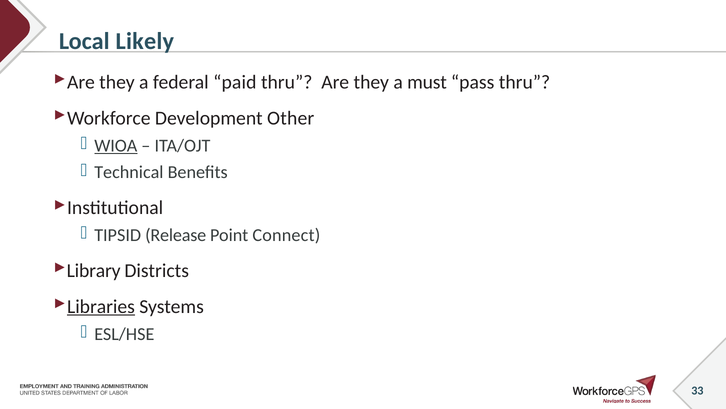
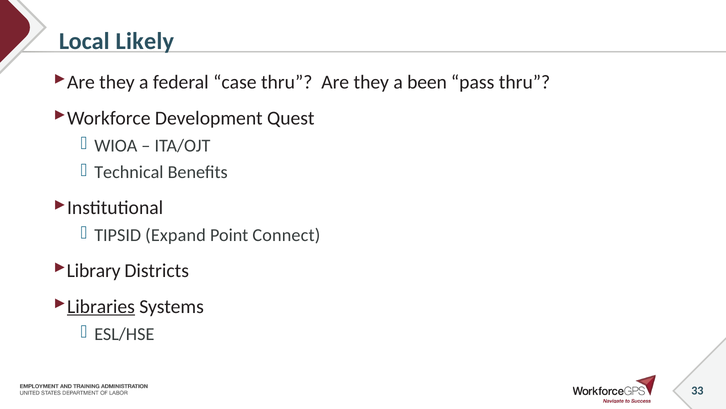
paid: paid -> case (235, 82)
must: must -> been (427, 82)
Other: Other -> Quest (291, 118)
WIOA underline: present -> none (116, 145)
Release: Release -> Expand (176, 235)
